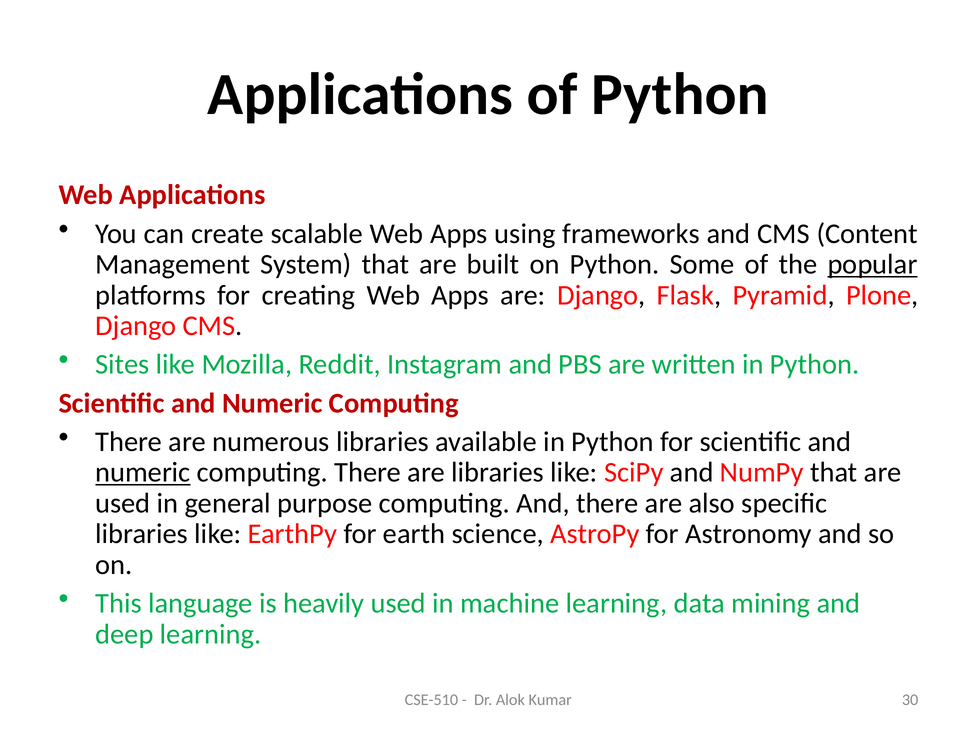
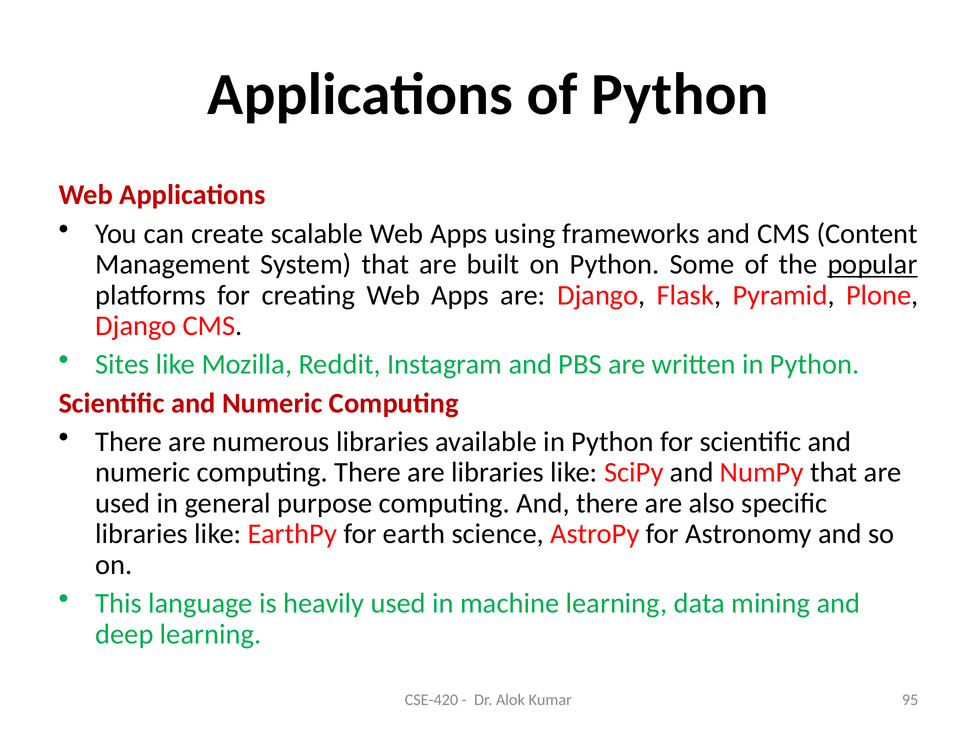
numeric underline: present -> none (143, 472)
CSE-510: CSE-510 -> CSE-420 (431, 700)
30: 30 -> 95 (910, 700)
